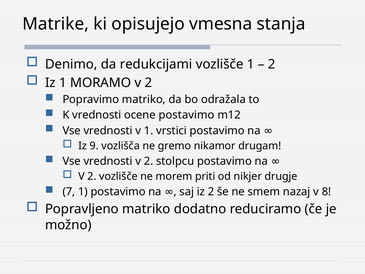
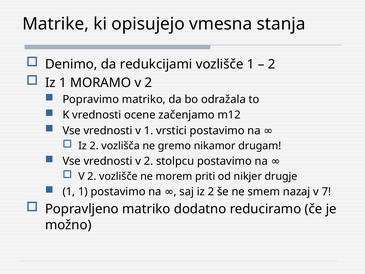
ocene postavimo: postavimo -> začenjamo (187, 115)
9: 9 -> 2 (94, 146)
7: 7 -> 1 (69, 192)
8: 8 -> 7 (326, 192)
